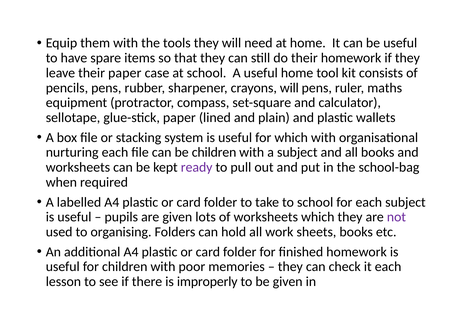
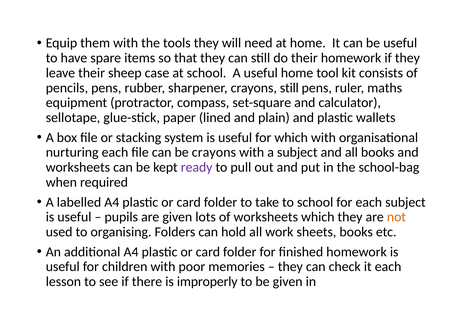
their paper: paper -> sheep (125, 73)
crayons will: will -> still (289, 88)
be children: children -> crayons (214, 153)
not colour: purple -> orange (396, 217)
